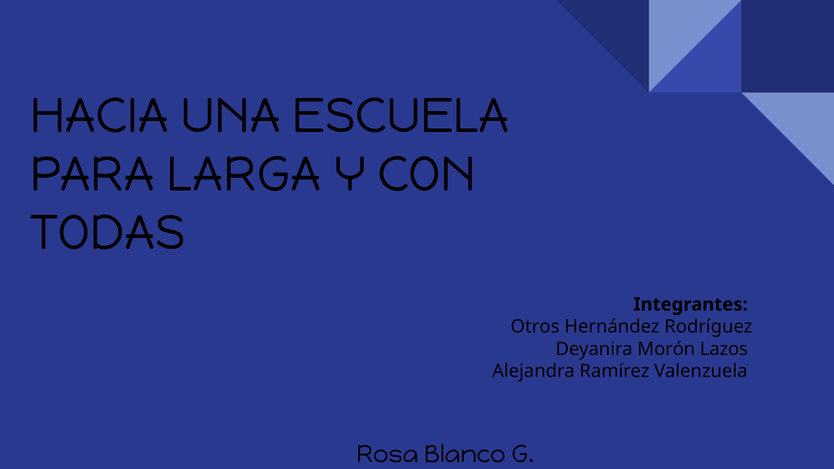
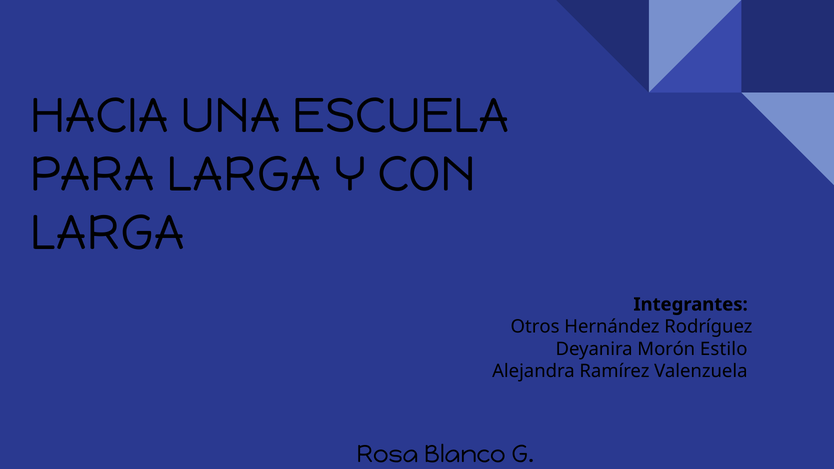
TODAS: TODAS -> LARGA (108, 233)
Lazos: Lazos -> Estilo (724, 349)
